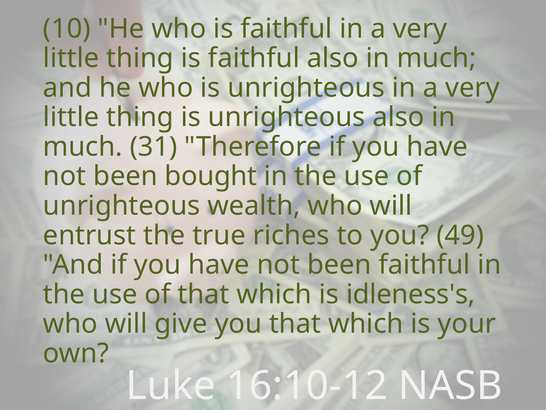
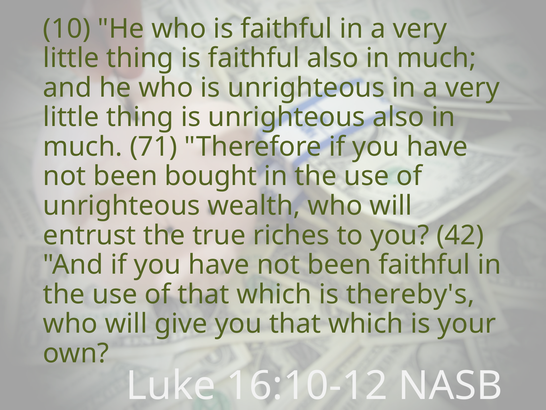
31: 31 -> 71 (153, 147)
49: 49 -> 42 (460, 235)
idleness's: idleness's -> thereby's (410, 294)
